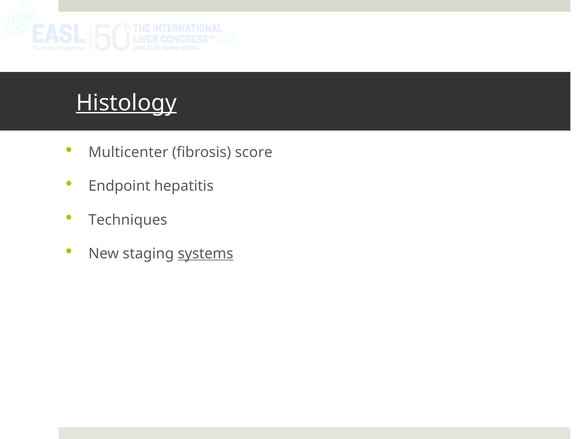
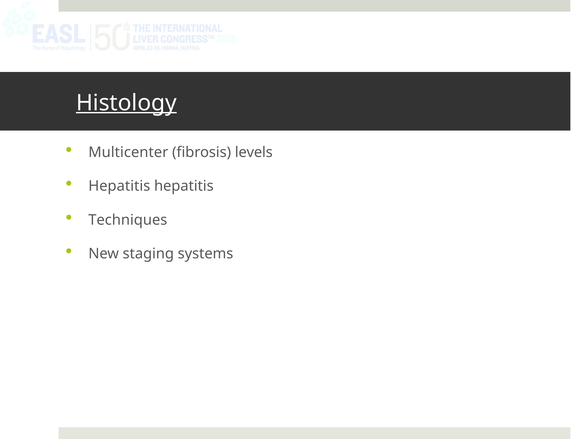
score: score -> levels (254, 152)
Endpoint: Endpoint -> Hepatitis (119, 186)
systems underline: present -> none (206, 254)
